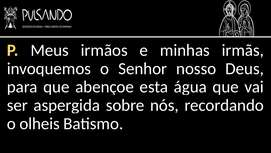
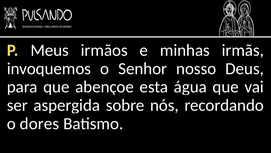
olheis: olheis -> dores (39, 123)
